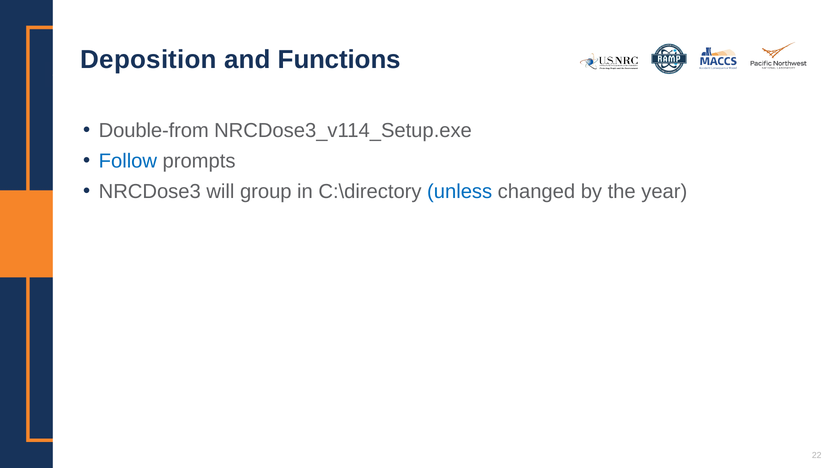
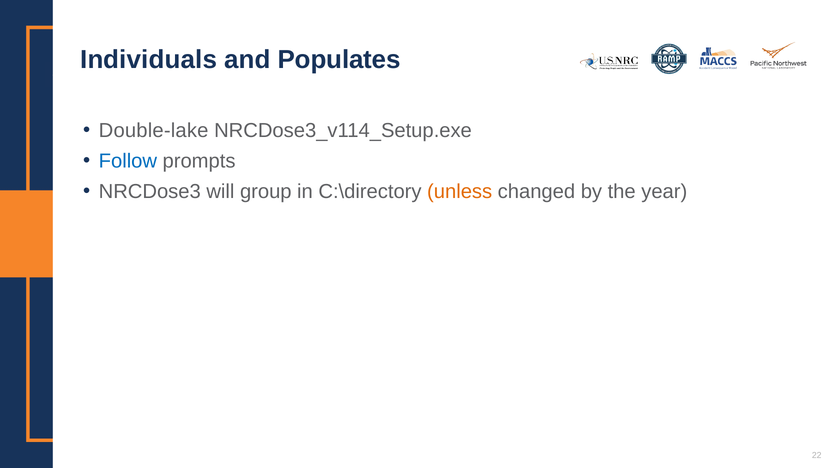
Deposition: Deposition -> Individuals (149, 60)
Functions: Functions -> Populates (339, 60)
Double-from: Double-from -> Double-lake (154, 130)
unless colour: blue -> orange (460, 191)
